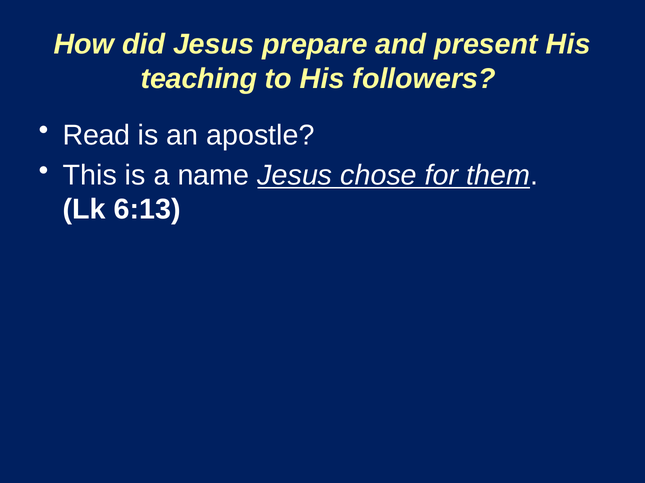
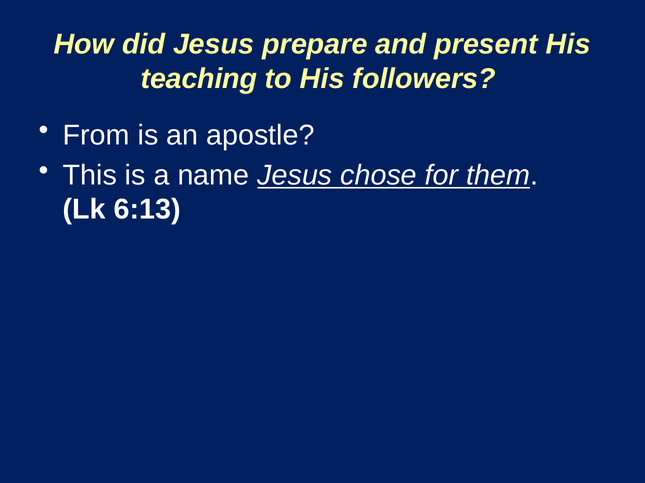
Read: Read -> From (96, 135)
